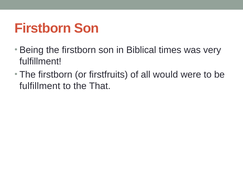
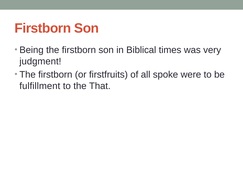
fulfillment: fulfillment -> judgment (40, 61)
would: would -> spoke (165, 75)
